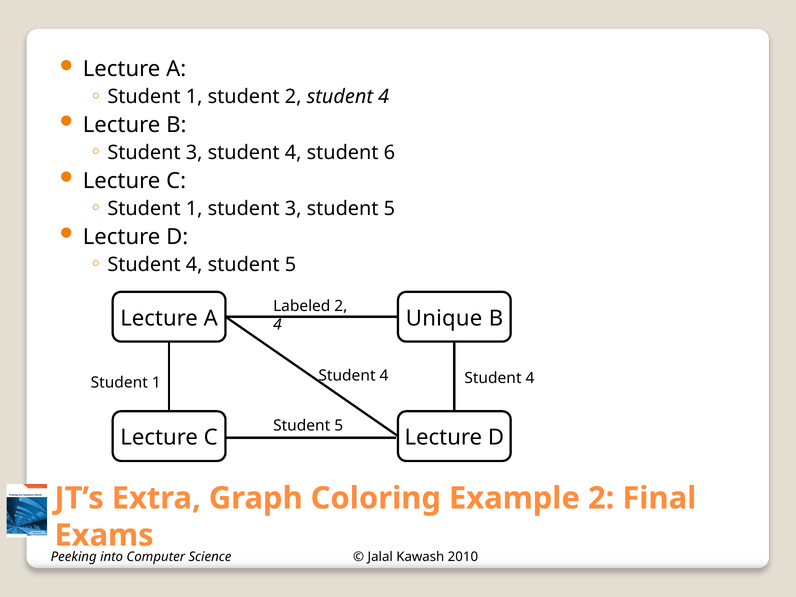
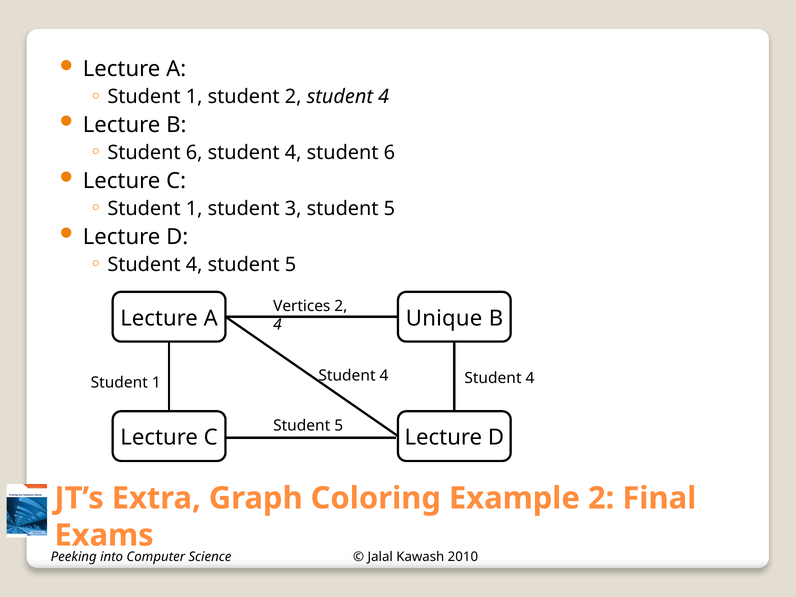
3: 3 -> 6 (194, 153)
Labeled: Labeled -> Vertices (302, 306)
